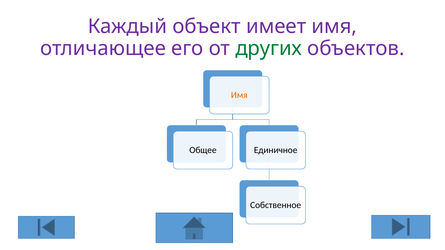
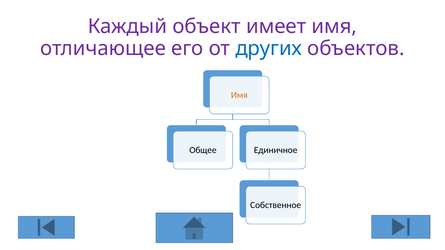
других colour: green -> blue (269, 48)
